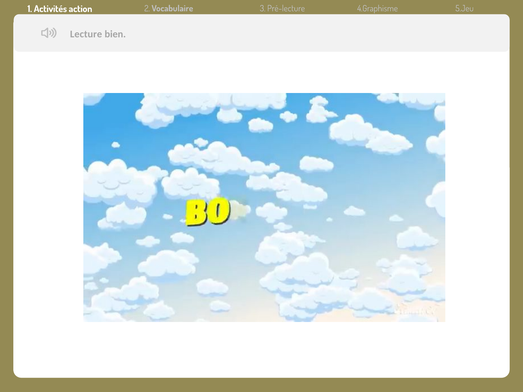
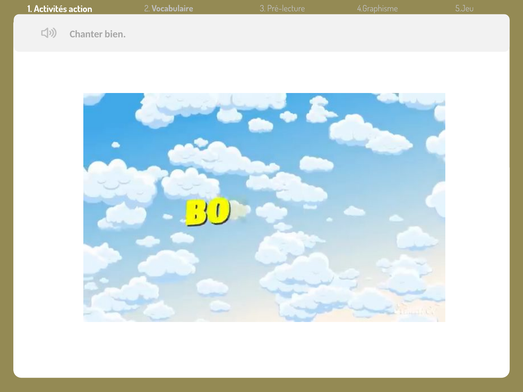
Lecture: Lecture -> Chanter (86, 34)
